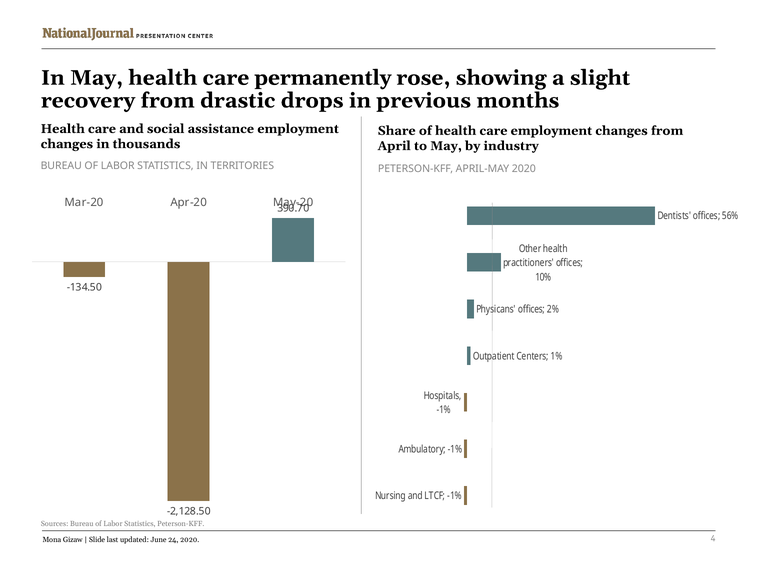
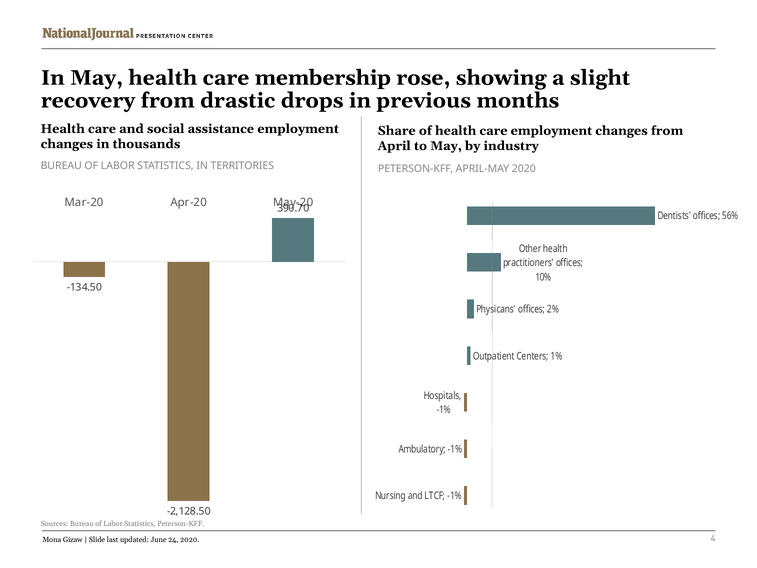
permanently: permanently -> membership (323, 78)
